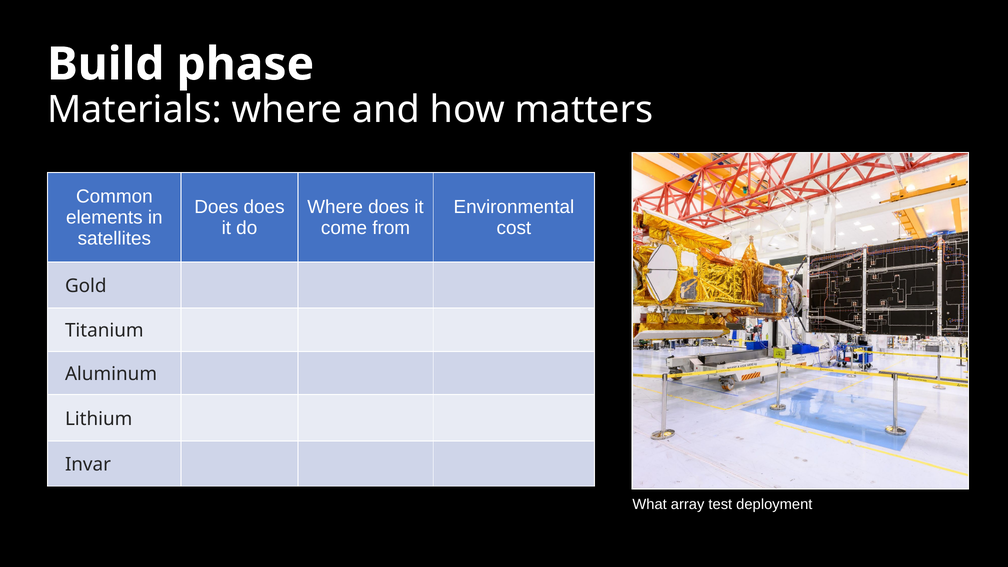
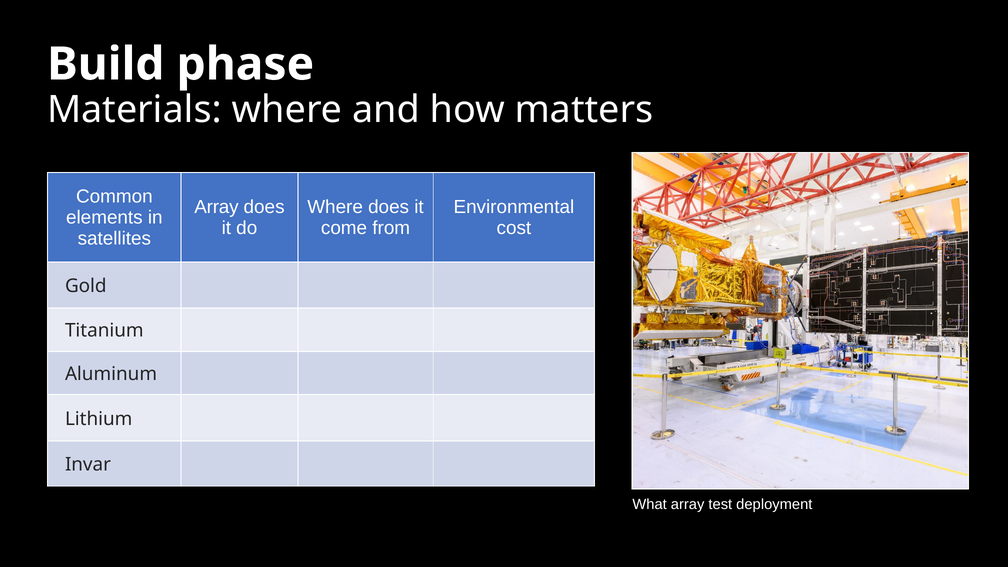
Does: Does -> Array (216, 207)
